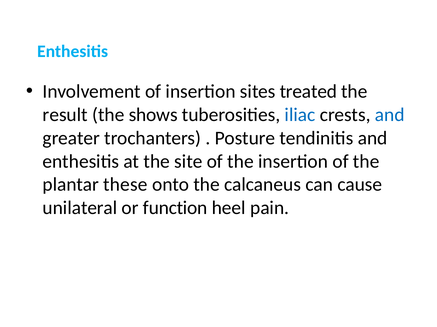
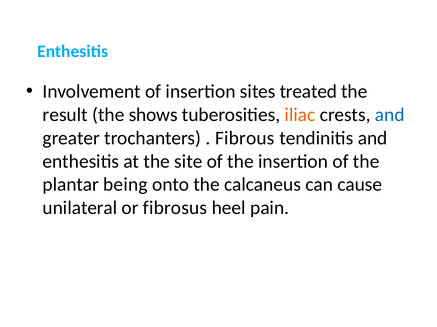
iliac colour: blue -> orange (300, 115)
Posture: Posture -> Fibrous (245, 138)
these: these -> being (125, 185)
function: function -> fibrosus (175, 208)
